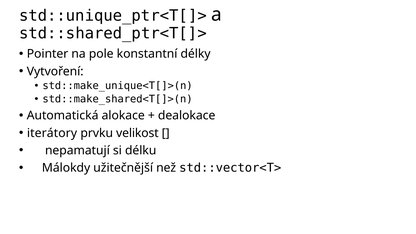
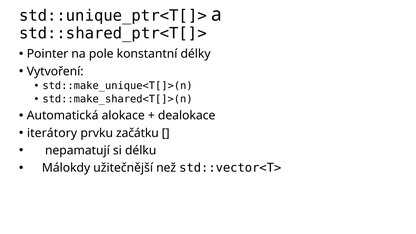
velikost: velikost -> začátku (137, 133)
